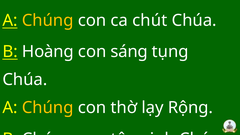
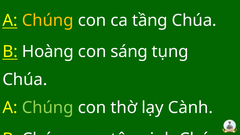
chút: chút -> tầng (150, 20)
Chúng colour: yellow -> light green (48, 108)
Rộng: Rộng -> Cành (190, 108)
